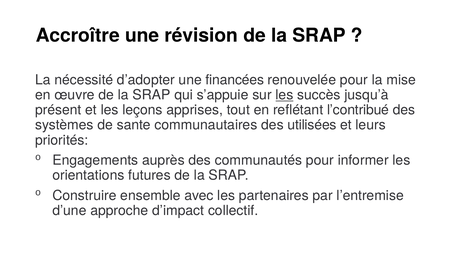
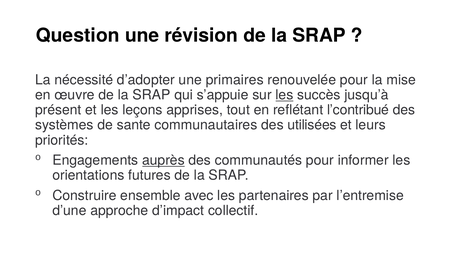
Accroître: Accroître -> Question (78, 36)
financées: financées -> primaires (235, 80)
auprès underline: none -> present (163, 160)
